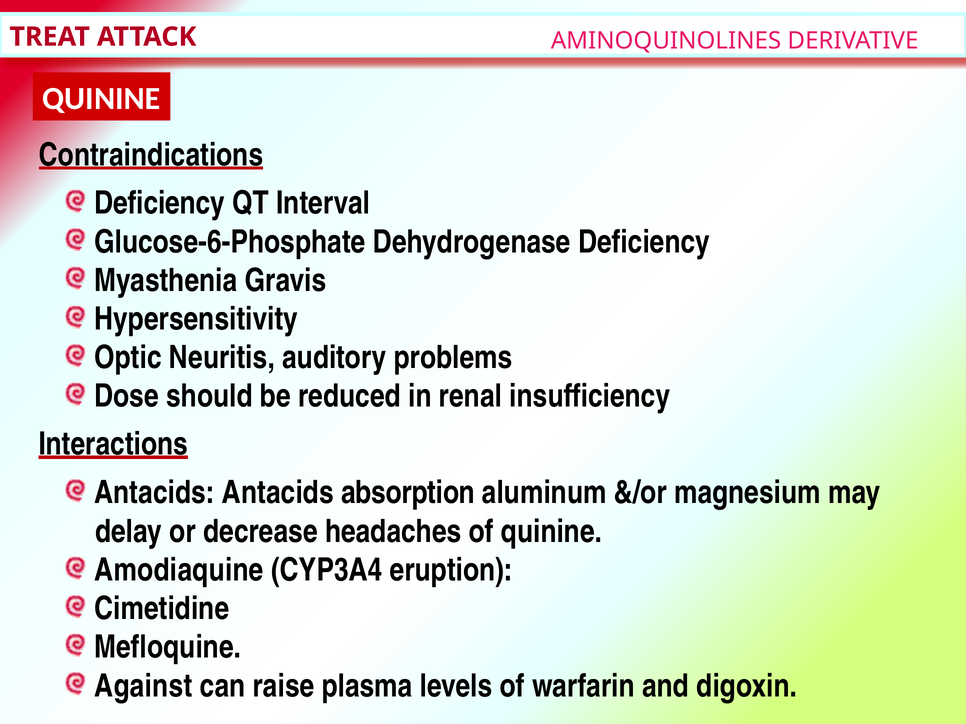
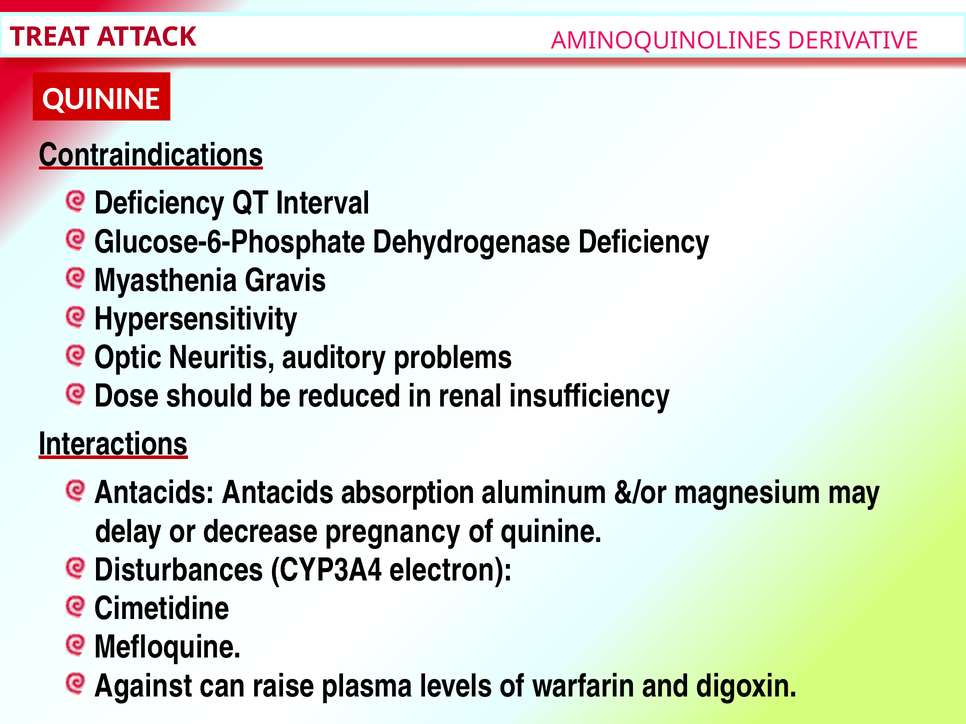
headaches: headaches -> pregnancy (393, 532)
Amodiaquine: Amodiaquine -> Disturbances (179, 570)
eruption: eruption -> electron (451, 570)
